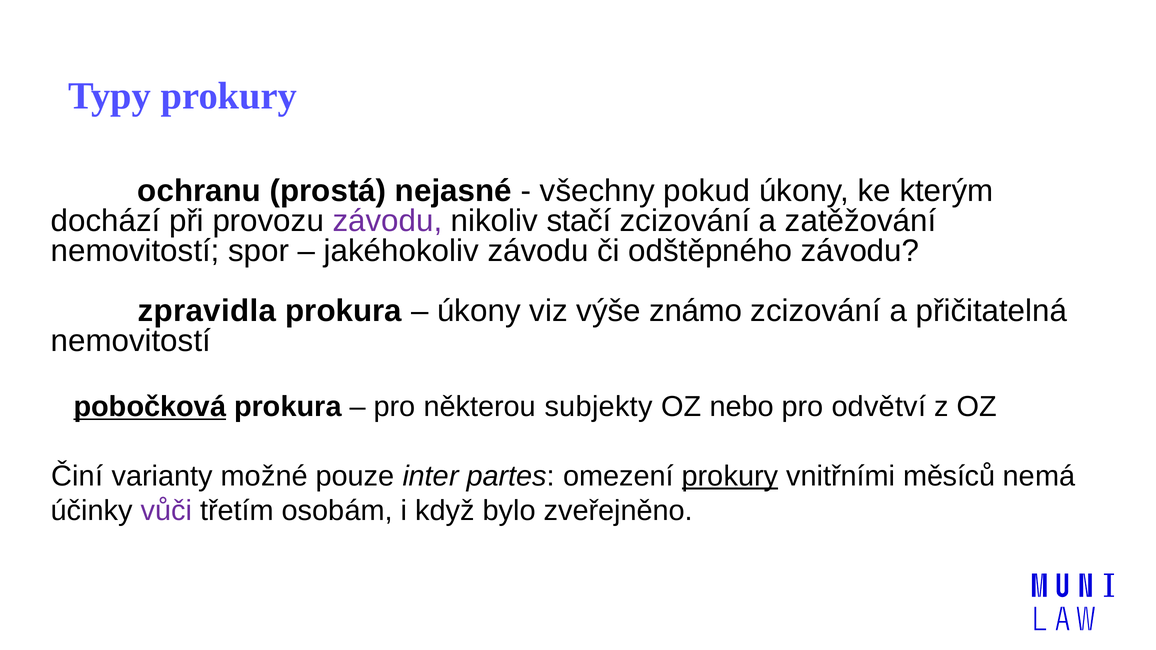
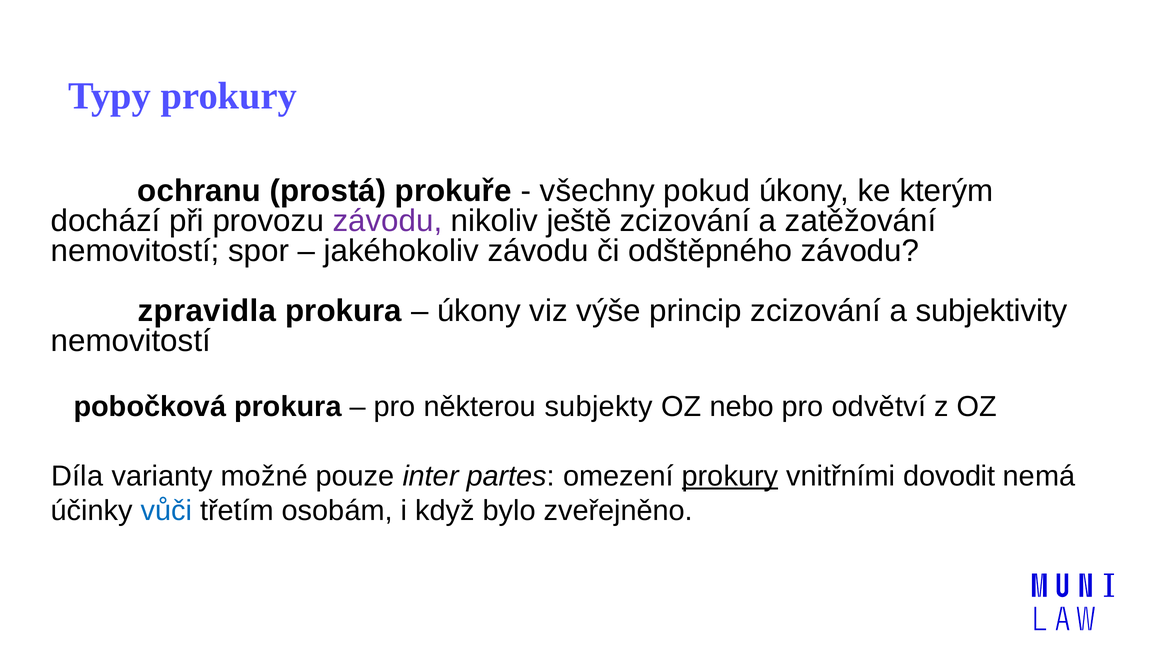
nejasné: nejasné -> prokuře (453, 191)
stačí: stačí -> ještě (579, 221)
známo: známo -> princip (696, 311)
přičitatelná: přičitatelná -> subjektivity (991, 311)
pobočková underline: present -> none (150, 407)
Činí: Činí -> Díla (77, 476)
měsíců: měsíců -> dovodit (949, 476)
vůči colour: purple -> blue (166, 511)
